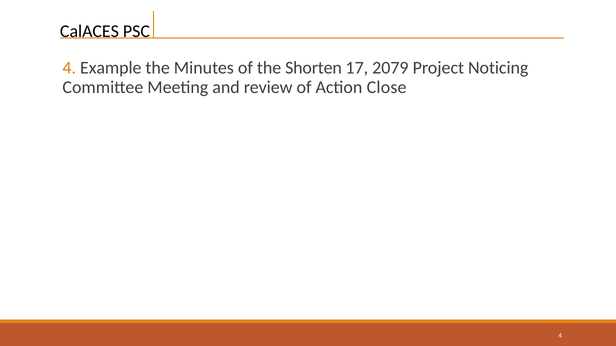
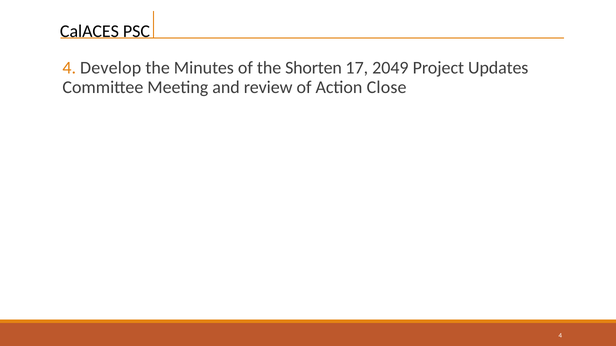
Example: Example -> Develop (111, 68)
2079: 2079 -> 2049 (390, 68)
Noticing: Noticing -> Updates (498, 68)
